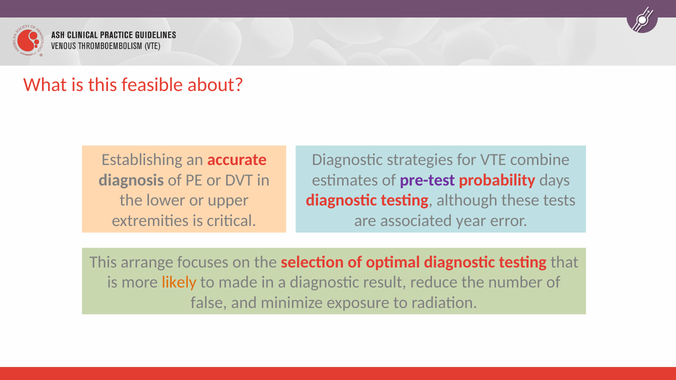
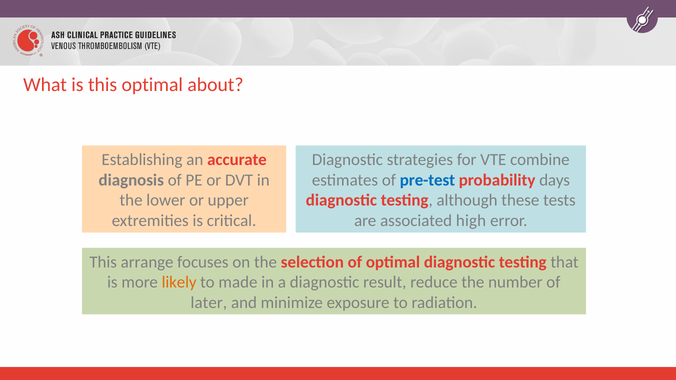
this feasible: feasible -> optimal (152, 85)
pre-test colour: purple -> blue (427, 180)
year: year -> high (471, 221)
false: false -> later (209, 303)
